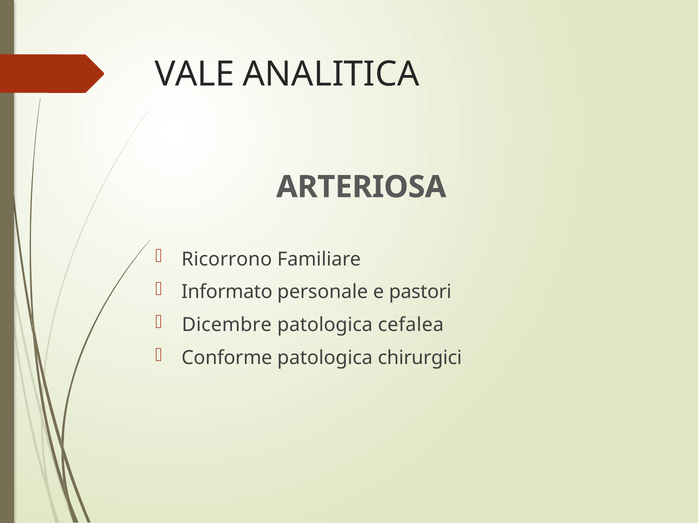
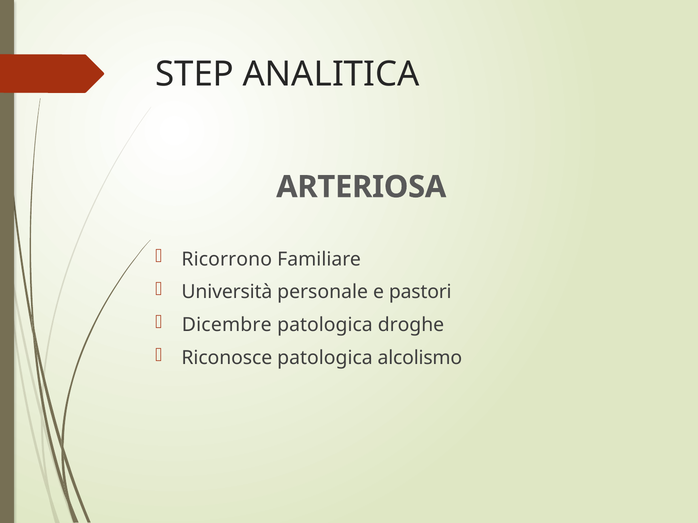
VALE: VALE -> STEP (195, 75)
Informato: Informato -> Università (227, 292)
cefalea: cefalea -> droghe (411, 325)
Conforme: Conforme -> Riconosce (227, 358)
chirurgici: chirurgici -> alcolismo (420, 358)
